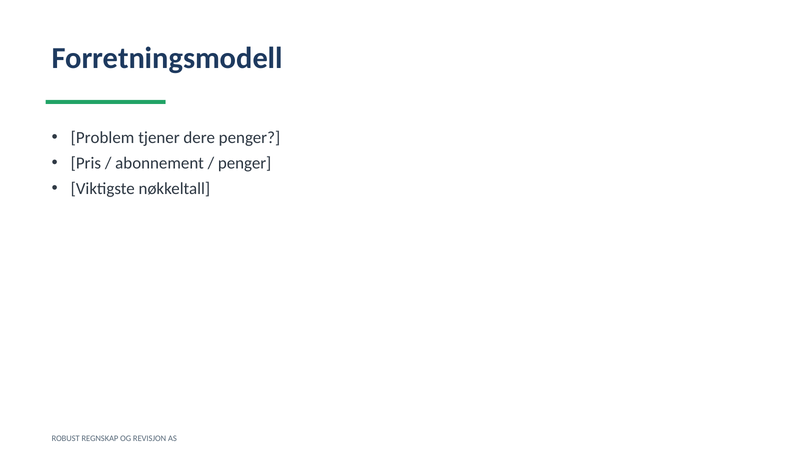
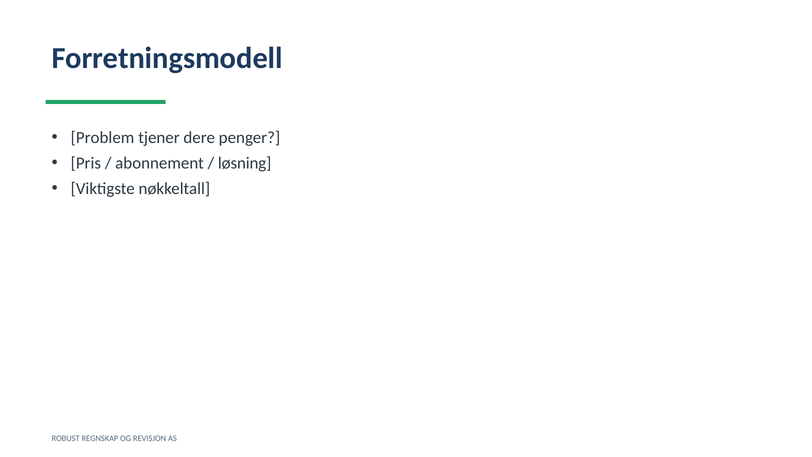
penger: penger -> løsning (245, 163)
